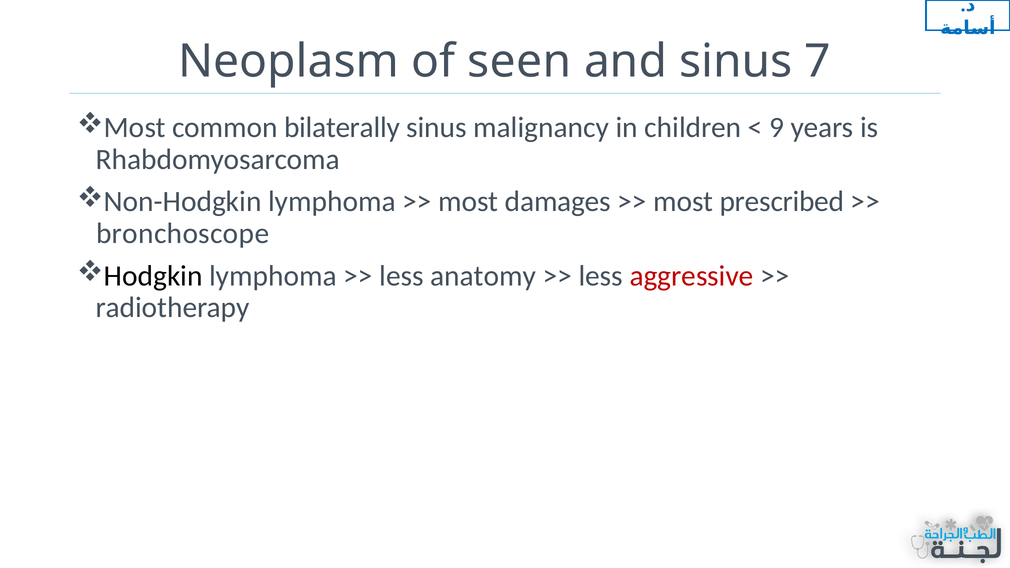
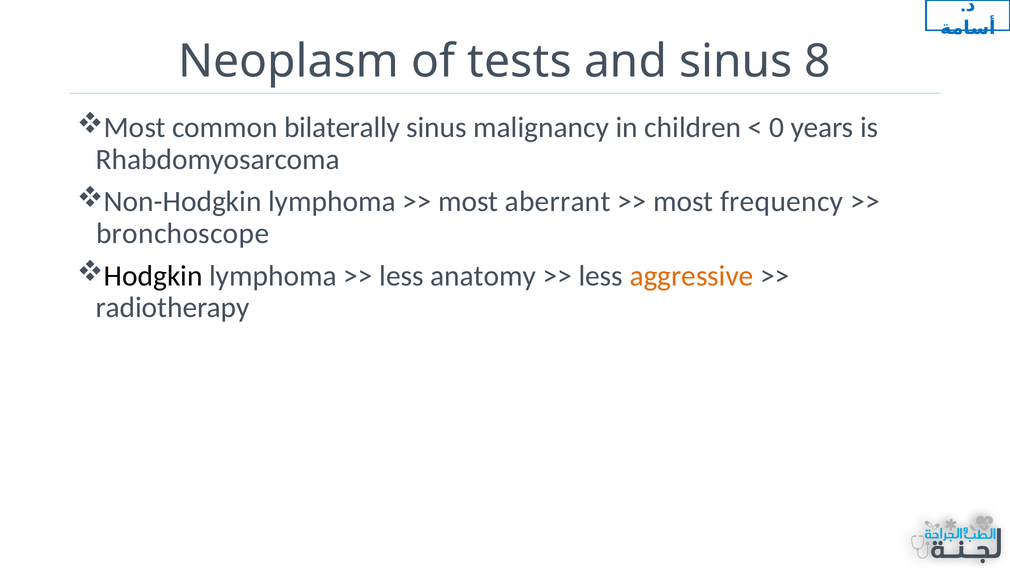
seen: seen -> tests (519, 62)
7: 7 -> 8 (818, 62)
9: 9 -> 0 (777, 128)
damages: damages -> aberrant (558, 202)
prescribed: prescribed -> frequency (782, 202)
aggressive colour: red -> orange (692, 276)
